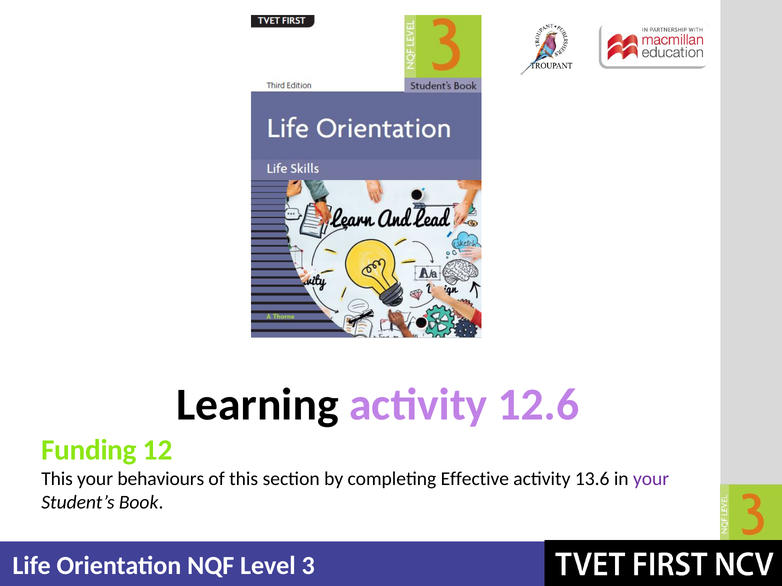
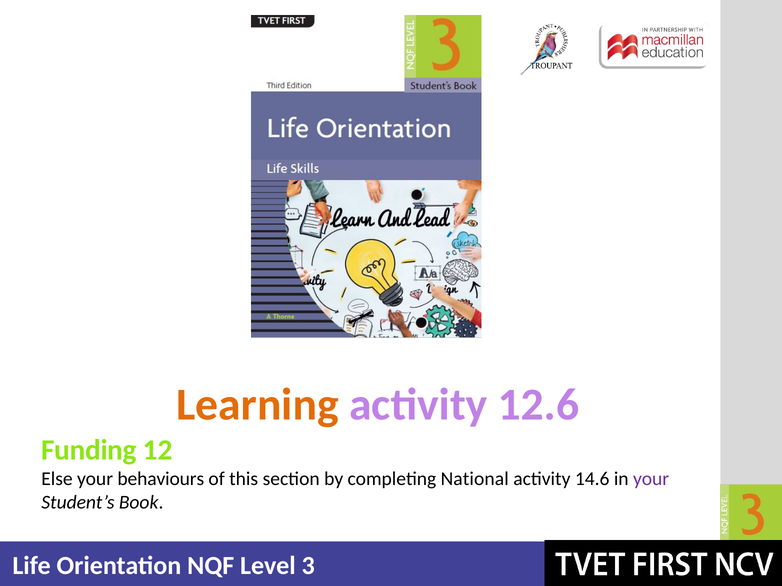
Learning colour: black -> orange (257, 405)
This: This -> Else (57, 479)
Effective: Effective -> National (475, 479)
13.6: 13.6 -> 14.6 (592, 479)
